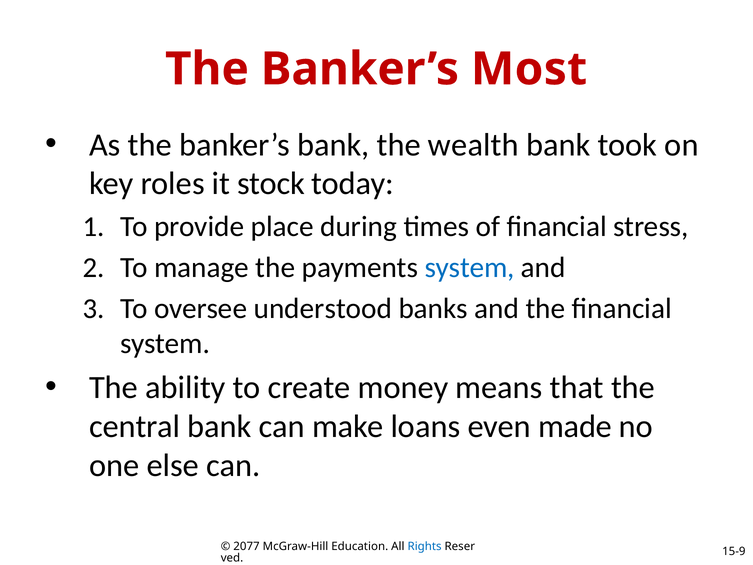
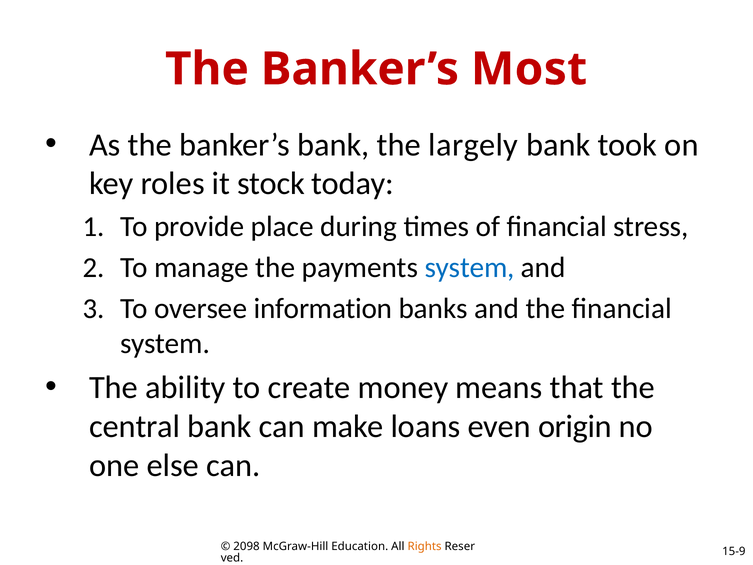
wealth: wealth -> largely (473, 145)
understood: understood -> information (323, 308)
made: made -> origin (575, 426)
2077: 2077 -> 2098 (246, 546)
Rights colour: blue -> orange (425, 546)
